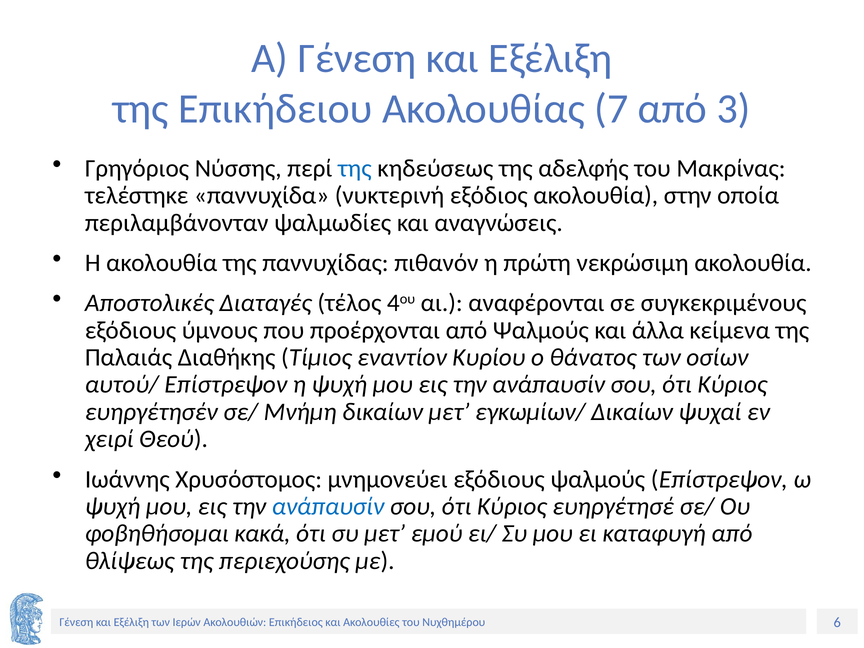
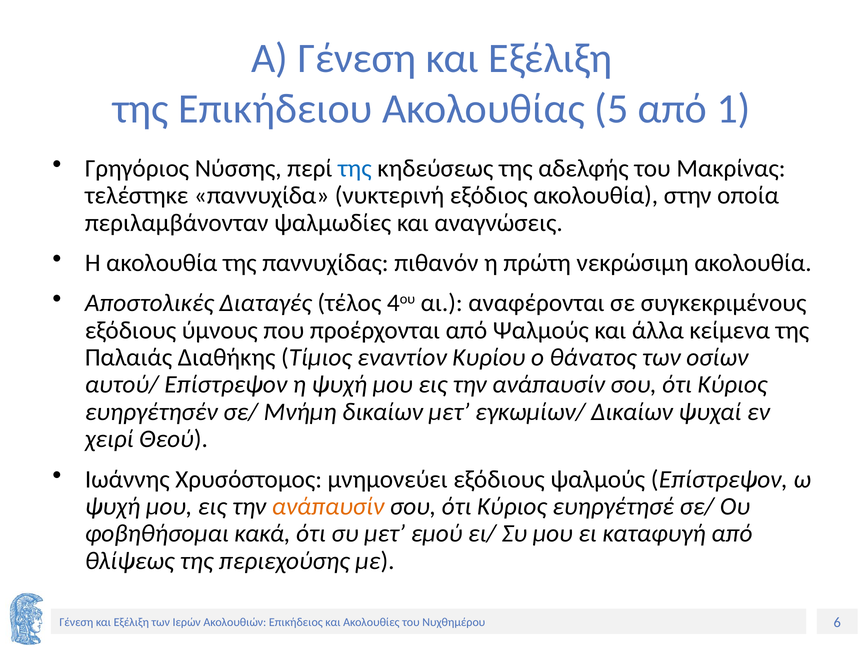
7: 7 -> 5 (611, 109)
3: 3 -> 1 (734, 109)
ανάπαυσίν colour: blue -> orange (328, 506)
